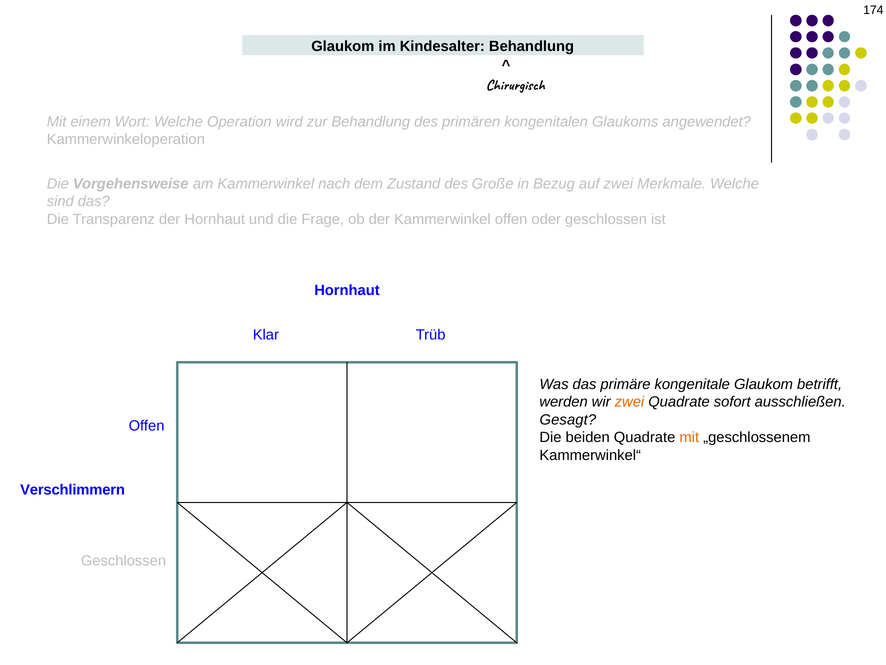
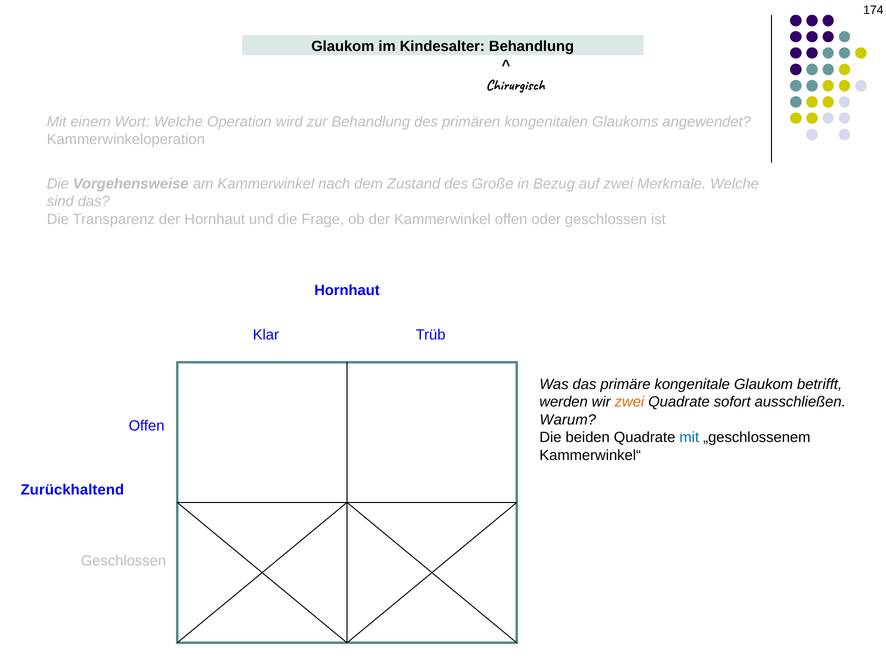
Gesagt: Gesagt -> Warum (568, 420)
mit colour: orange -> blue (689, 437)
Verschlimmern: Verschlimmern -> Zurückhaltend (72, 489)
